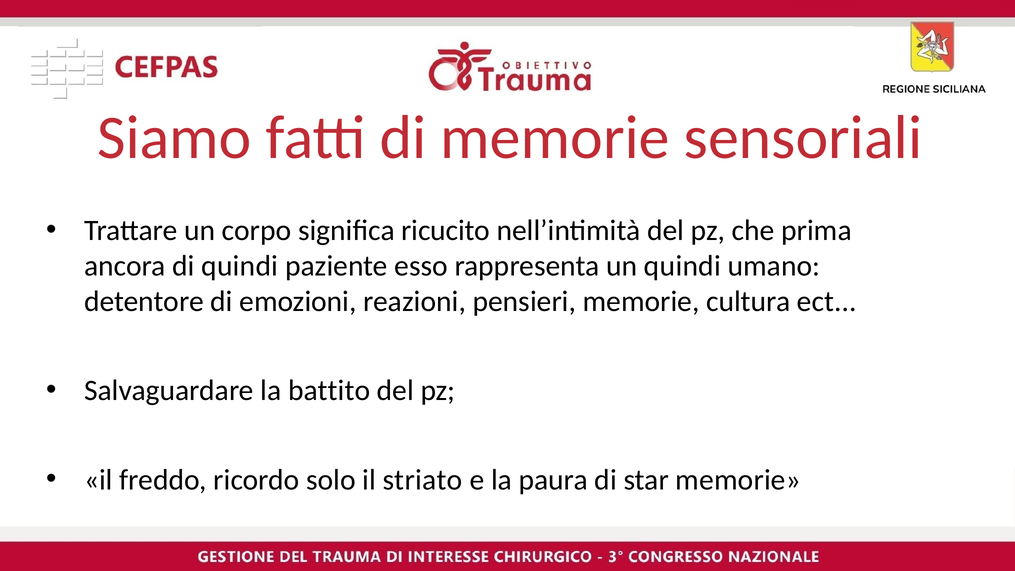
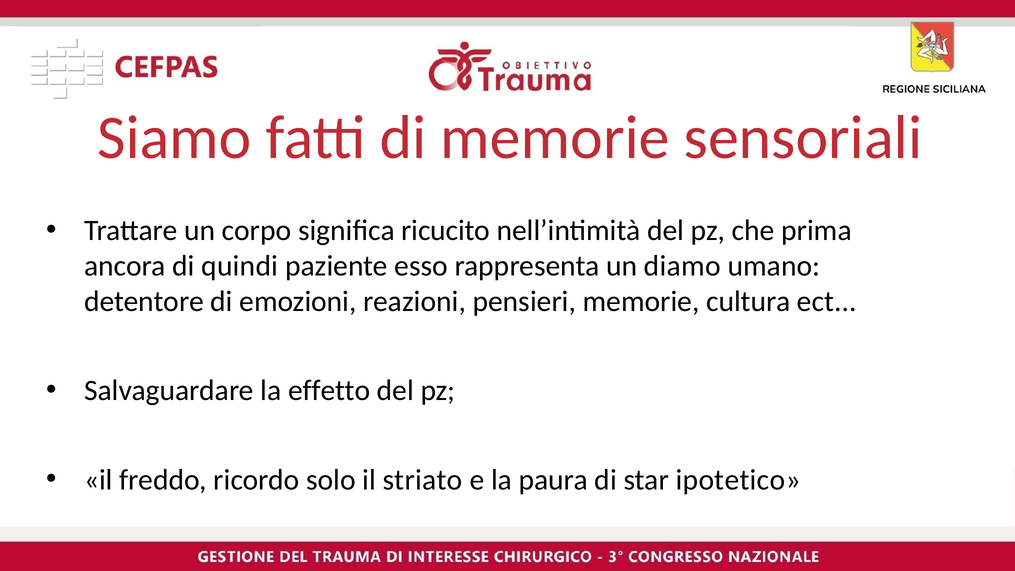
un quindi: quindi -> diamo (682, 266)
battito: battito -> effetto (329, 391)
star memorie: memorie -> ipotetico (738, 480)
